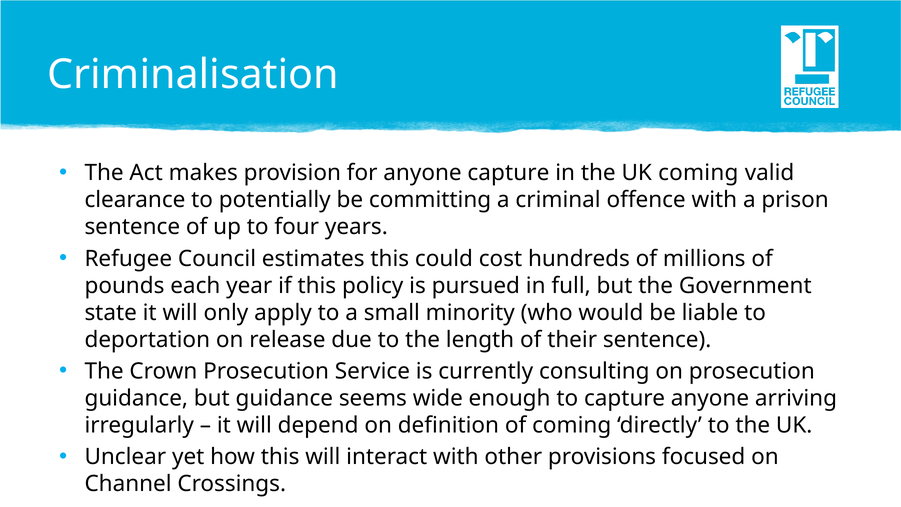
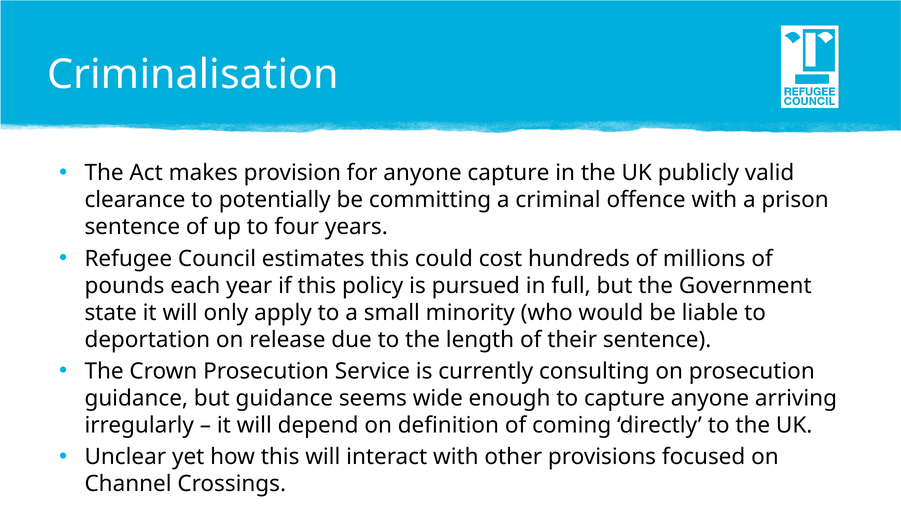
UK coming: coming -> publicly (698, 173)
